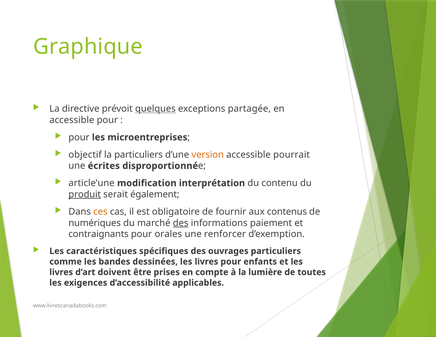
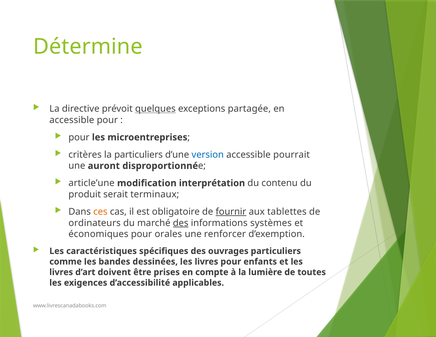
Graphique: Graphique -> Détermine (88, 47)
objectif: objectif -> critères (85, 155)
version colour: orange -> blue (208, 155)
écrites: écrites -> auront (104, 166)
produit underline: present -> none (85, 194)
également: également -> terminaux (155, 194)
fournir underline: none -> present (231, 212)
contenus: contenus -> tablettes (287, 212)
numériques: numériques -> ordinateurs (95, 223)
paiement: paiement -> systèmes (271, 223)
contraignants: contraignants -> économiques (98, 234)
